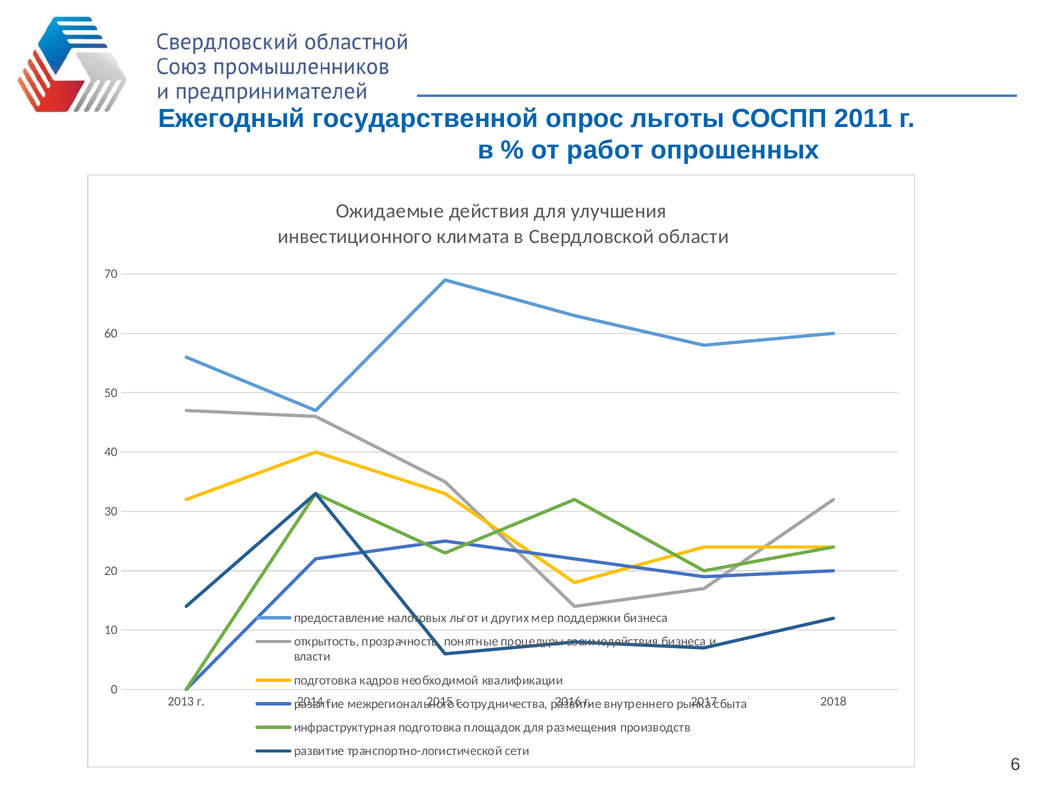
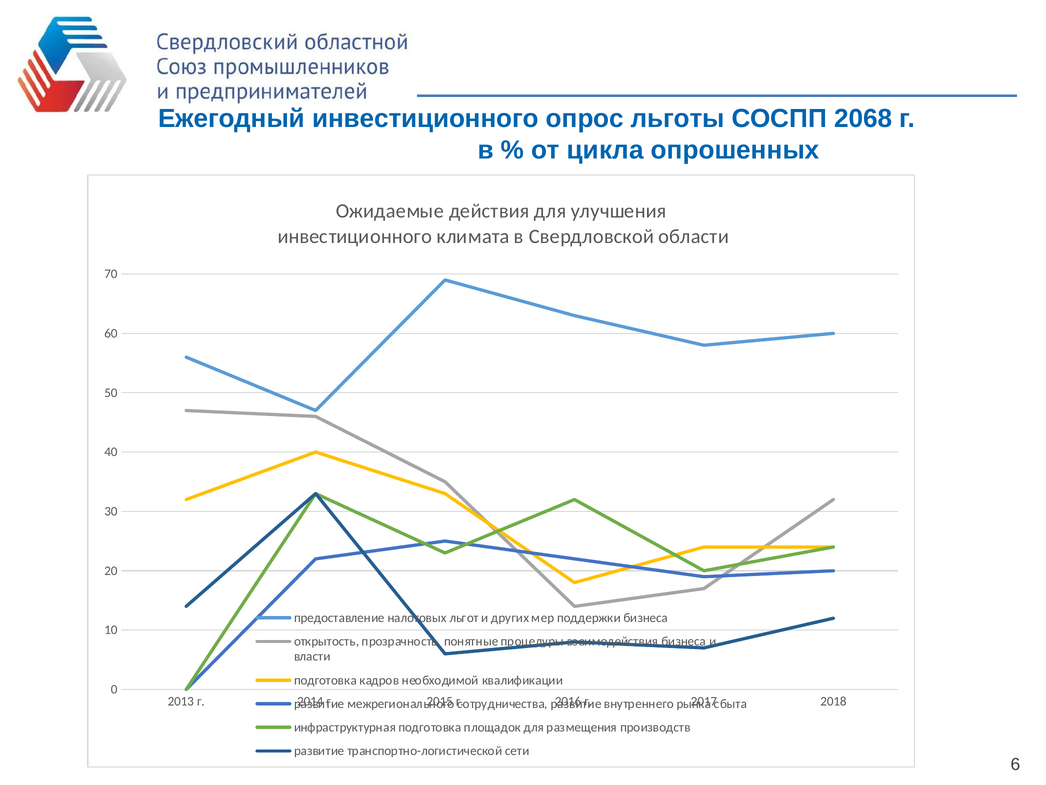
Ежегодный государственной: государственной -> инвестиционного (426, 119)
2011: 2011 -> 2068 (863, 119)
работ: работ -> цикла (605, 150)
